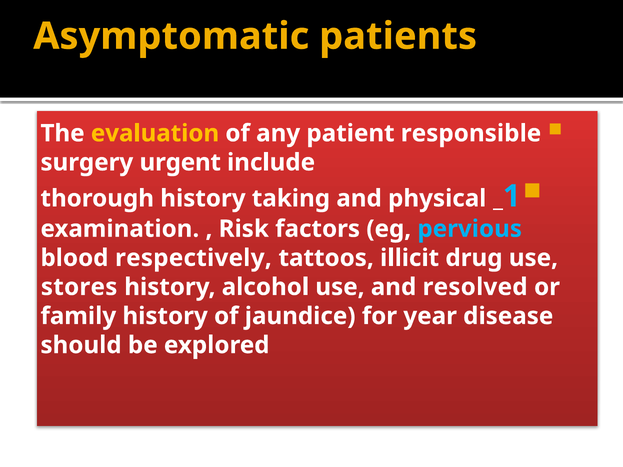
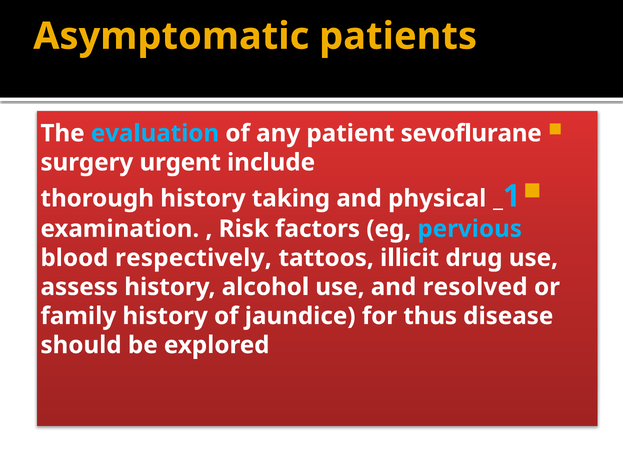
evaluation colour: yellow -> light blue (155, 133)
responsible: responsible -> sevoflurane (471, 133)
stores: stores -> assess (79, 287)
year: year -> thus (430, 316)
